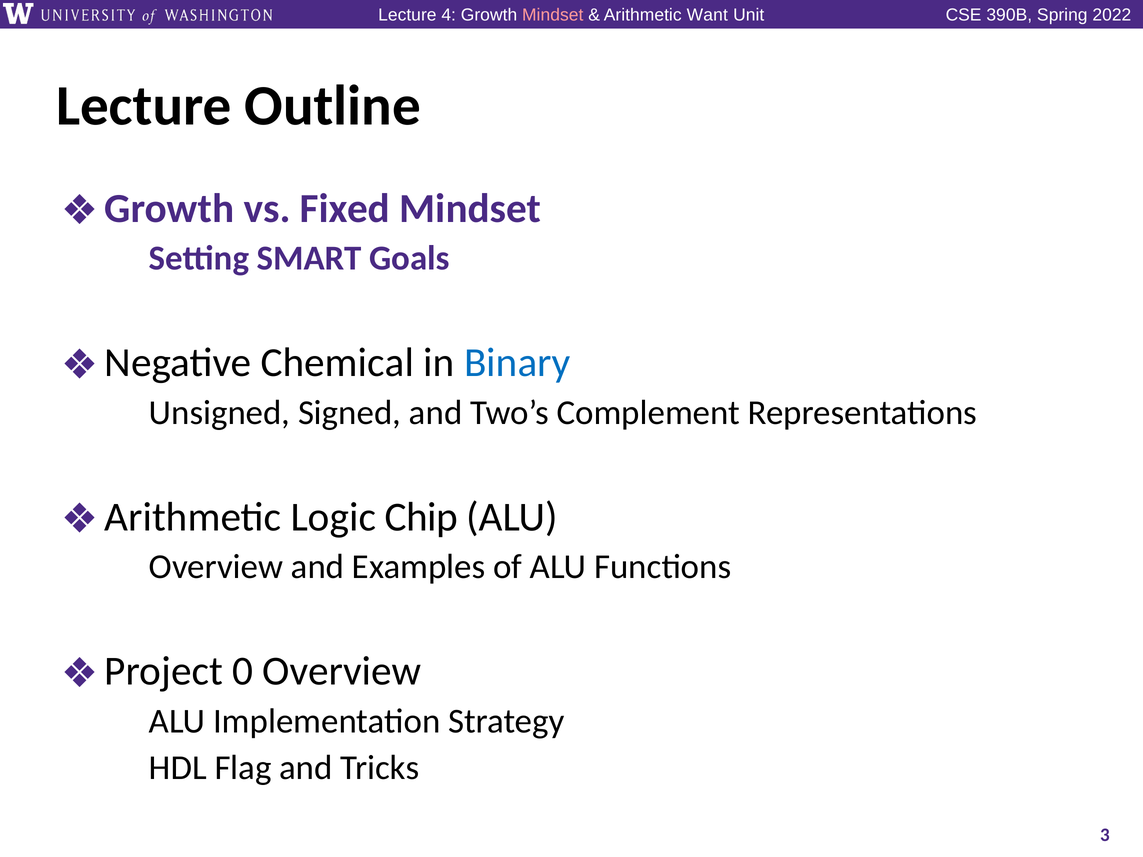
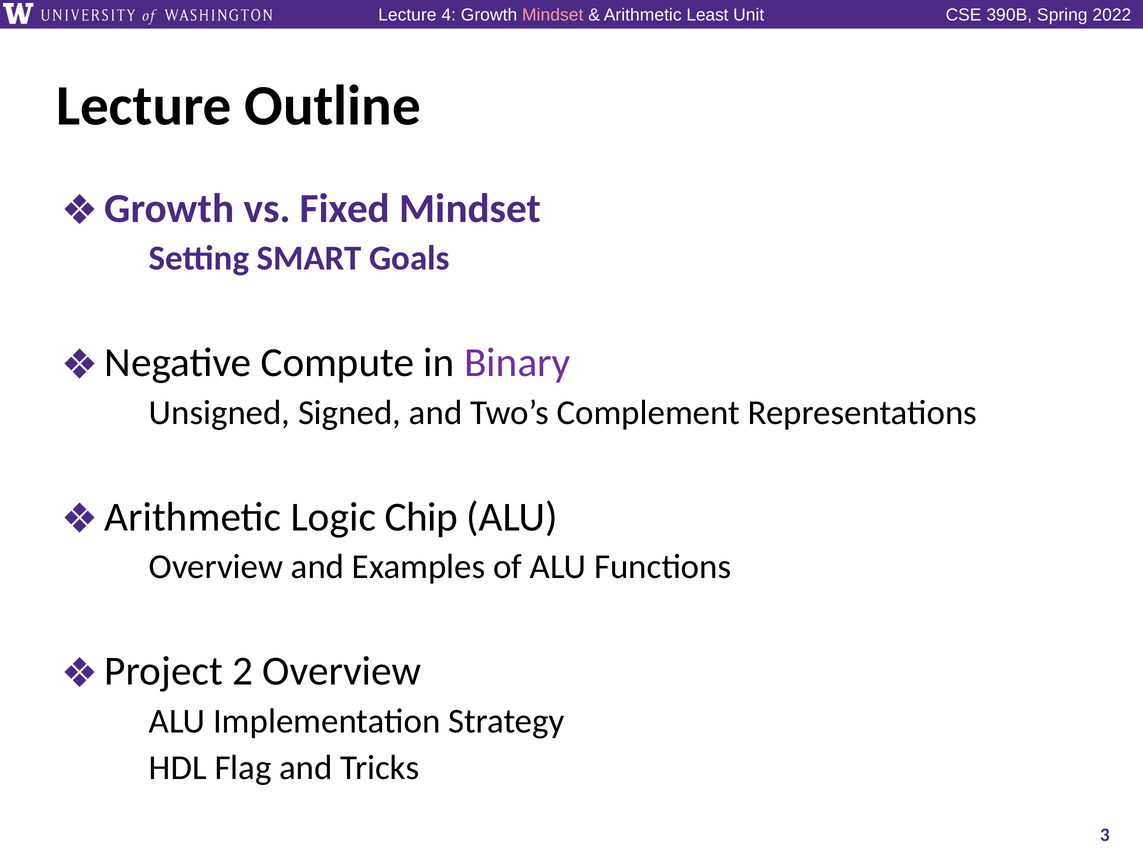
Want: Want -> Least (707, 15)
Chemical: Chemical -> Compute (337, 363)
Binary colour: blue -> purple (517, 363)
0: 0 -> 2 (243, 672)
